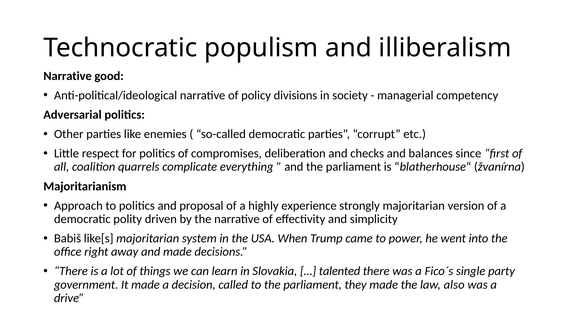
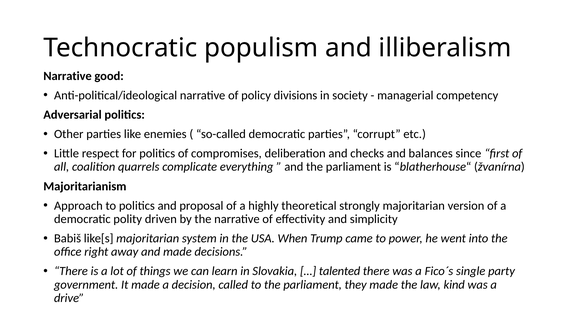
experience: experience -> theoretical (309, 206)
also: also -> kind (454, 285)
